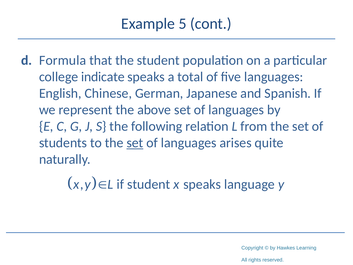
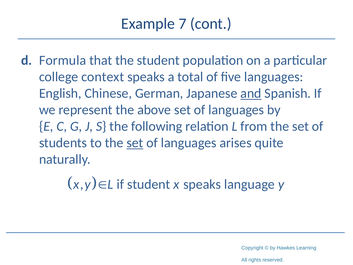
5: 5 -> 7 (183, 24)
indicate: indicate -> context (103, 77)
and underline: none -> present (251, 93)
